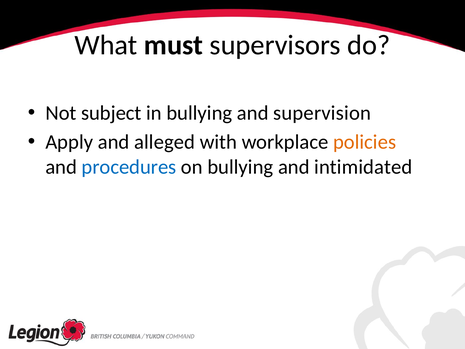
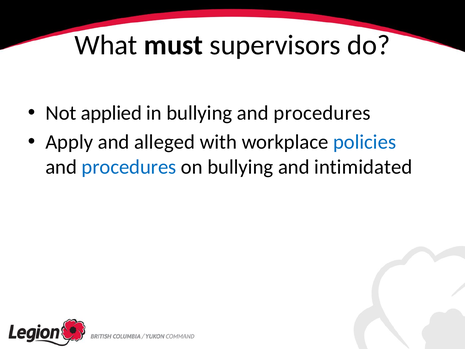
subject: subject -> applied (111, 113)
bullying and supervision: supervision -> procedures (322, 113)
policies colour: orange -> blue (365, 142)
